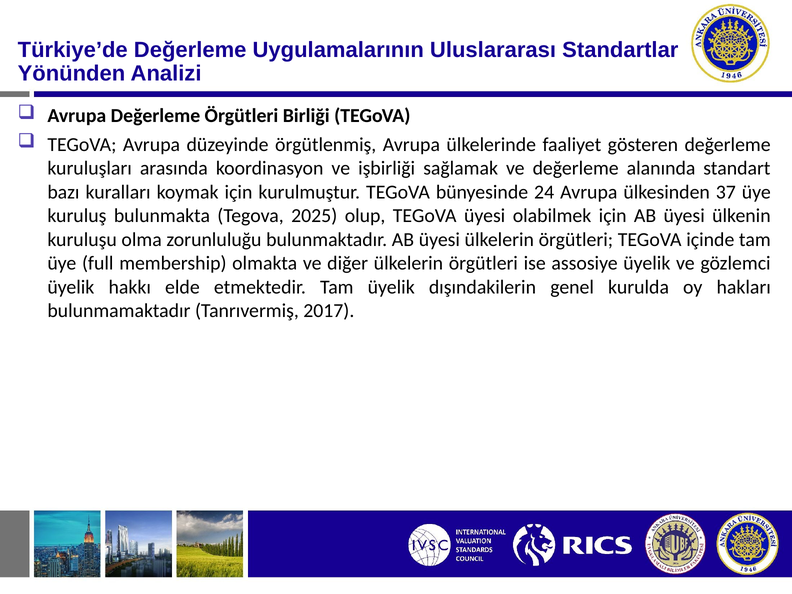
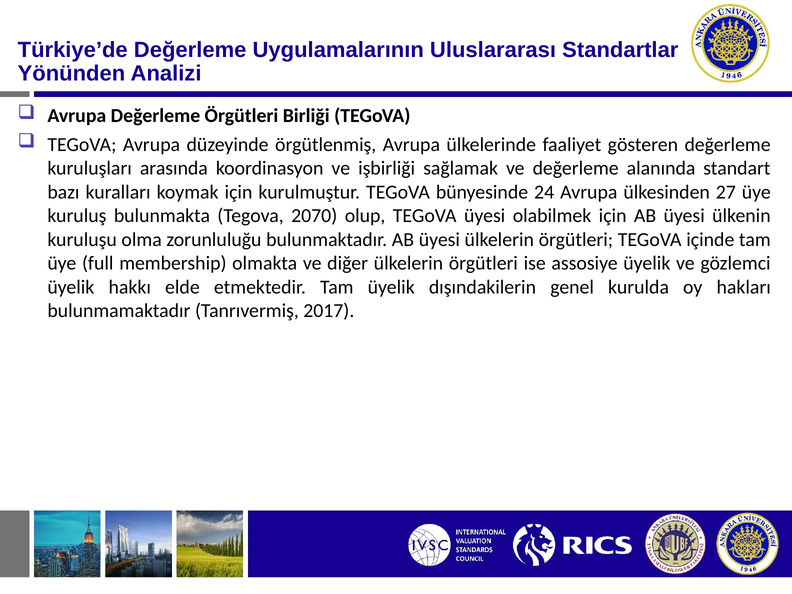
37: 37 -> 27 (726, 192)
2025: 2025 -> 2070 (314, 216)
